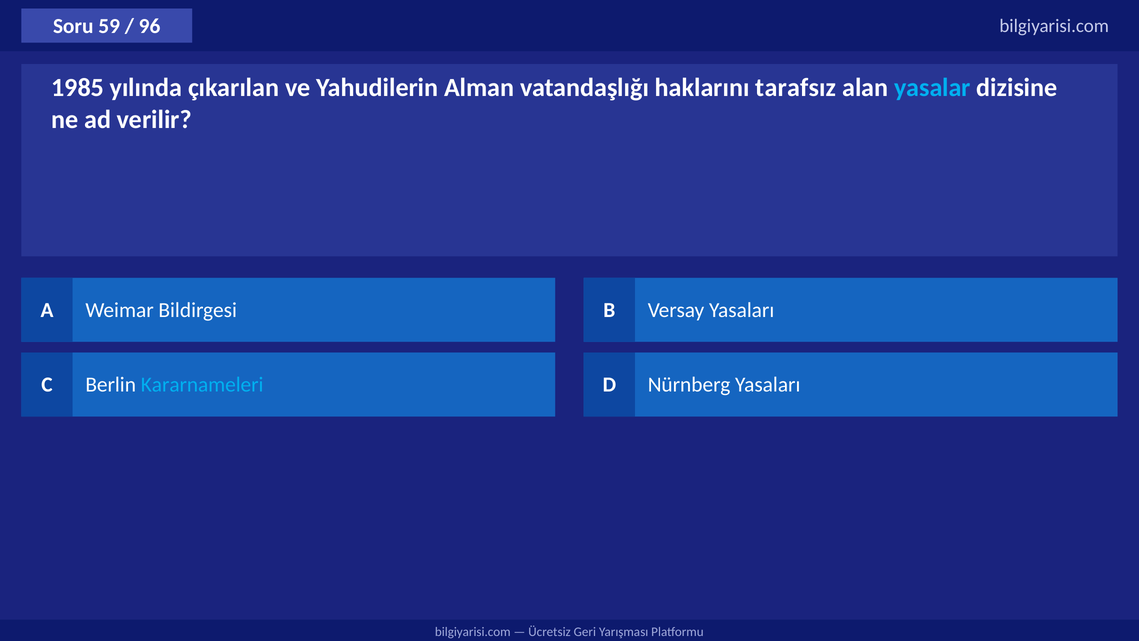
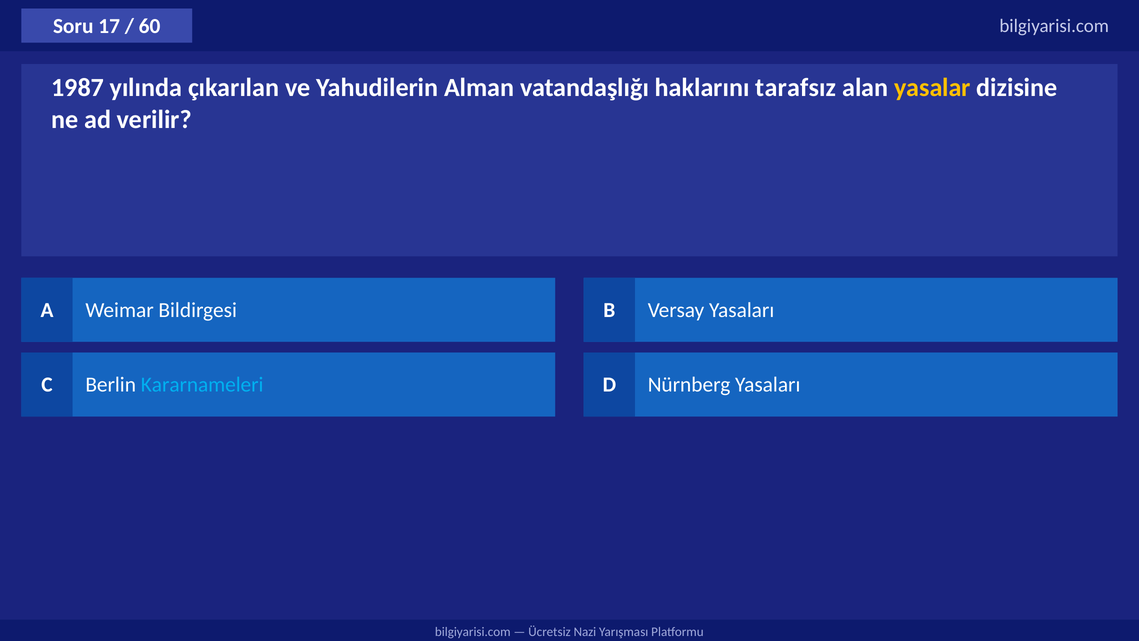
59: 59 -> 17 (109, 26)
96: 96 -> 60 (150, 26)
1985: 1985 -> 1987 (78, 88)
yasalar colour: light blue -> yellow (932, 88)
Geri: Geri -> Nazi (585, 632)
